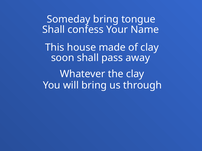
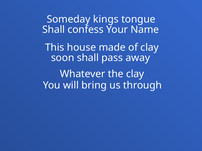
Someday bring: bring -> kings (106, 19)
